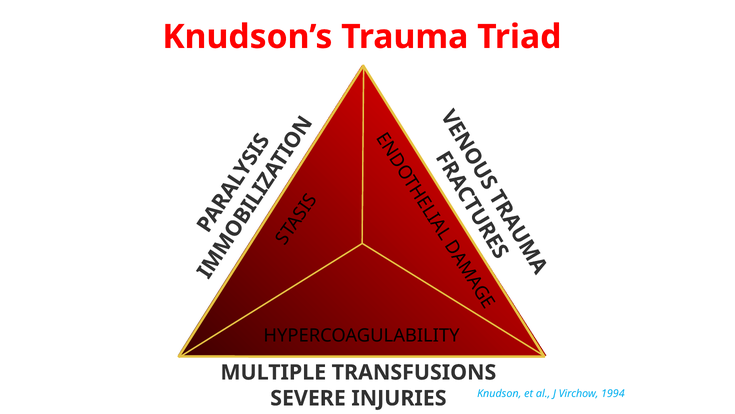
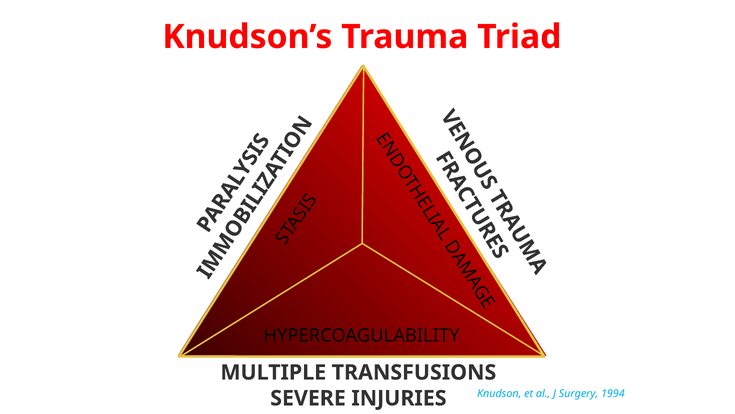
Virchow: Virchow -> Surgery (579, 393)
